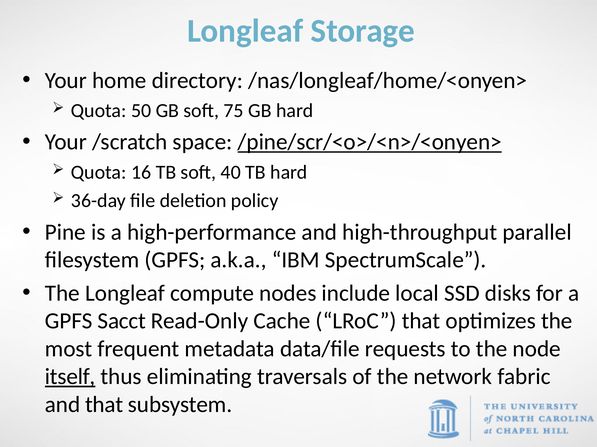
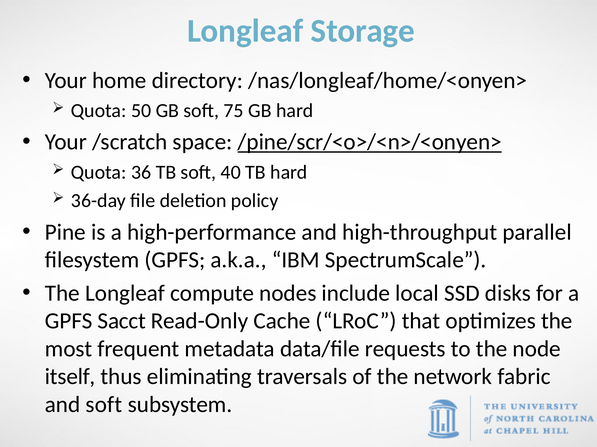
16: 16 -> 36 (141, 173)
itself underline: present -> none (70, 377)
and that: that -> soft (104, 405)
